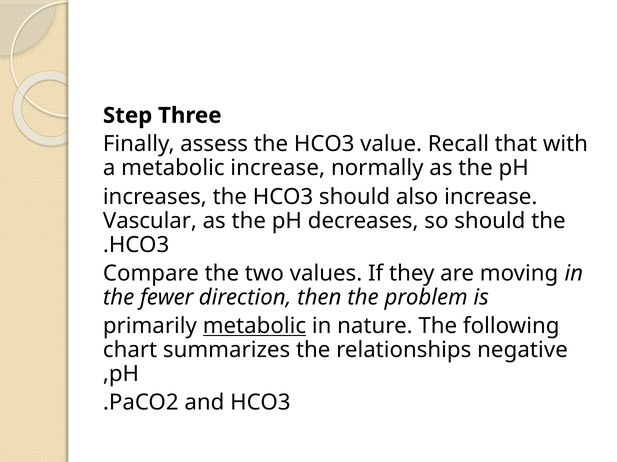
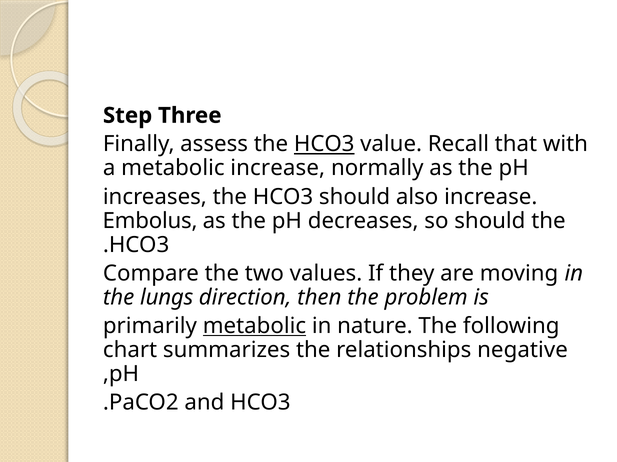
HCO3 underline: none -> present (324, 144)
Vascular: Vascular -> Embolus (150, 221)
fewer: fewer -> lungs (167, 298)
